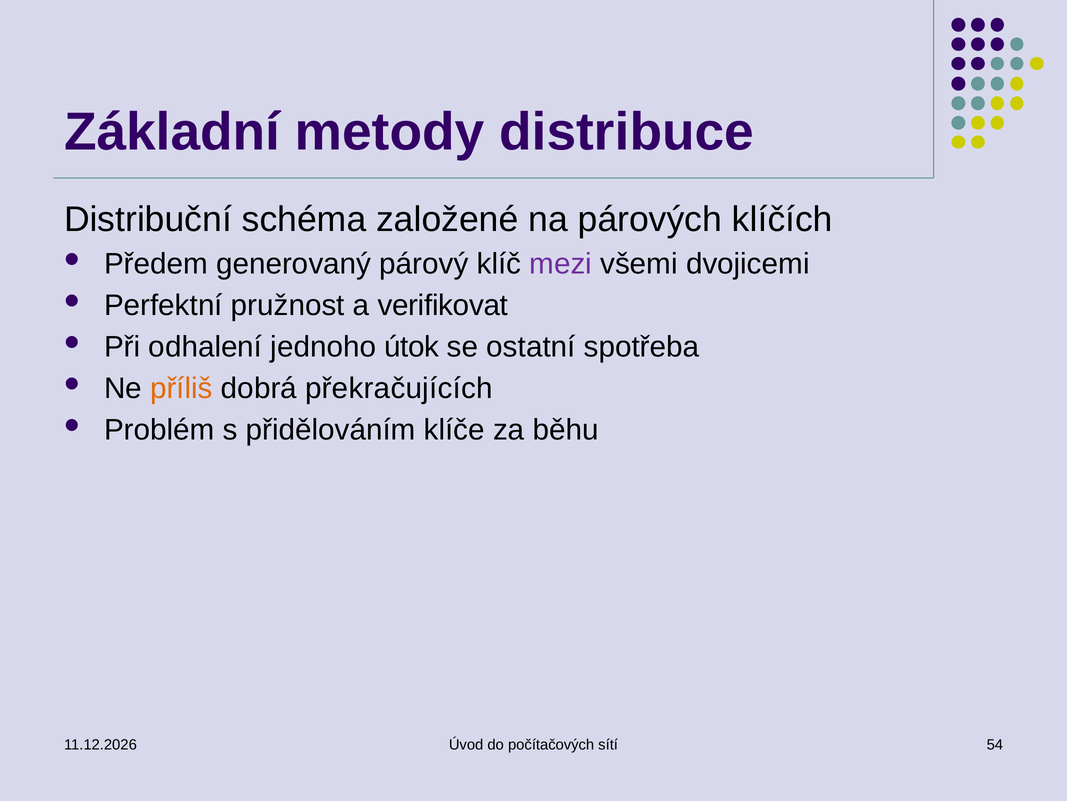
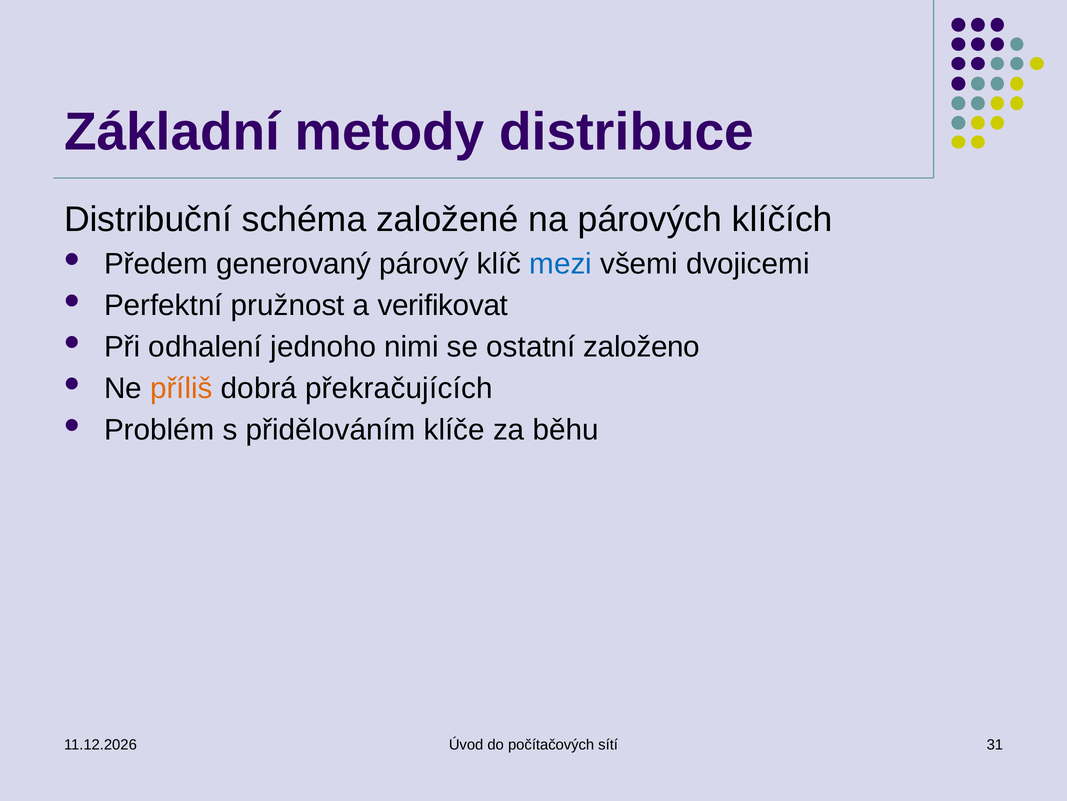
mezi colour: purple -> blue (561, 264)
útok: útok -> nimi (411, 347)
spotřeba: spotřeba -> založeno (642, 347)
54: 54 -> 31 (995, 744)
